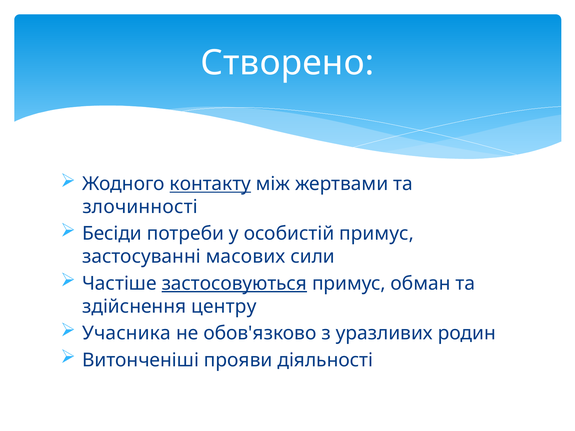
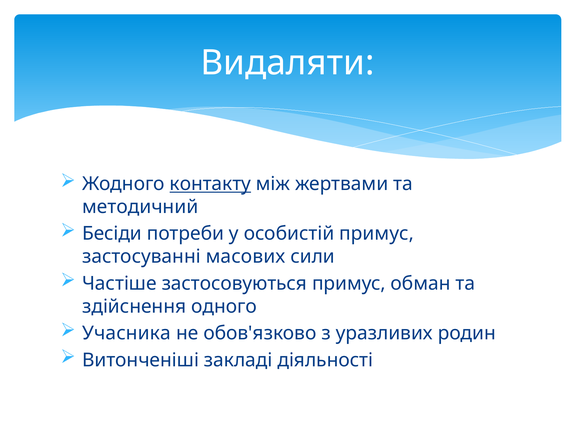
Створено: Створено -> Видаляти (287, 63)
злочинності: злочинності -> методичний (140, 207)
застосовуються underline: present -> none (234, 284)
центру: центру -> одного (224, 307)
прояви: прояви -> закладі (238, 360)
